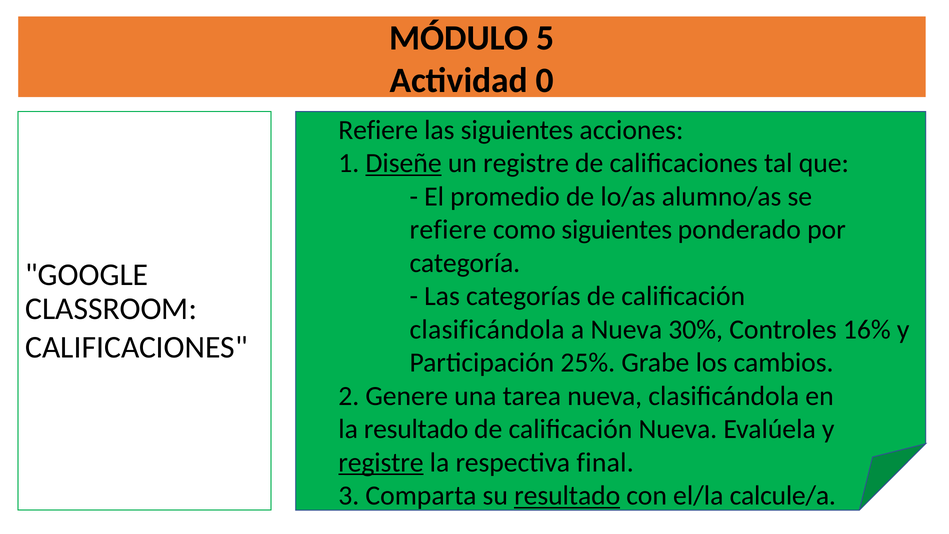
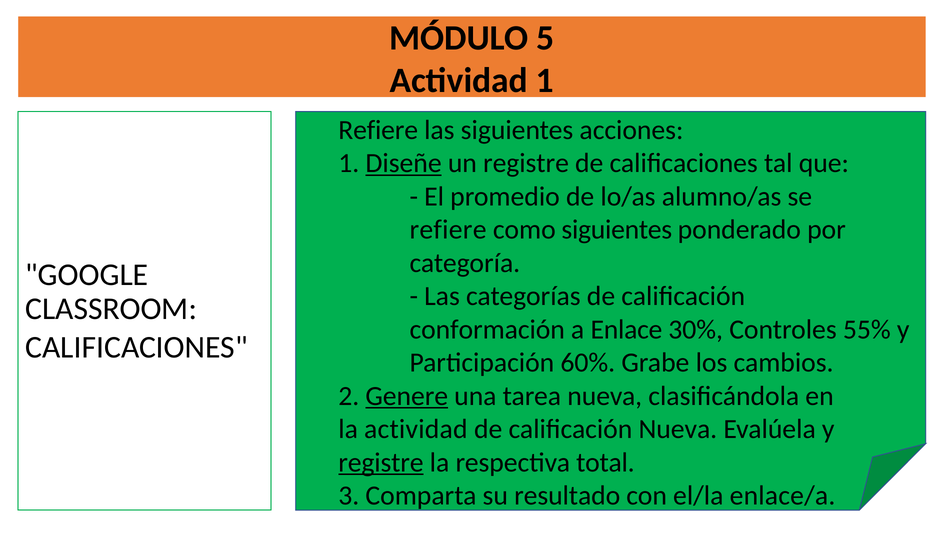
Actividad 0: 0 -> 1 (545, 81)
clasificándola: clasificándola -> conformación (487, 329)
a Nueva: Nueva -> Enlace (626, 329)
16%: 16% -> 55% (867, 329)
25%: 25% -> 60% (588, 363)
Genere underline: none -> present (407, 396)
la resultado: resultado -> actividad (416, 429)
final: final -> total (605, 462)
resultado underline: present -> none (567, 496)
calcule/a: calcule/a -> enlace/a (783, 496)
